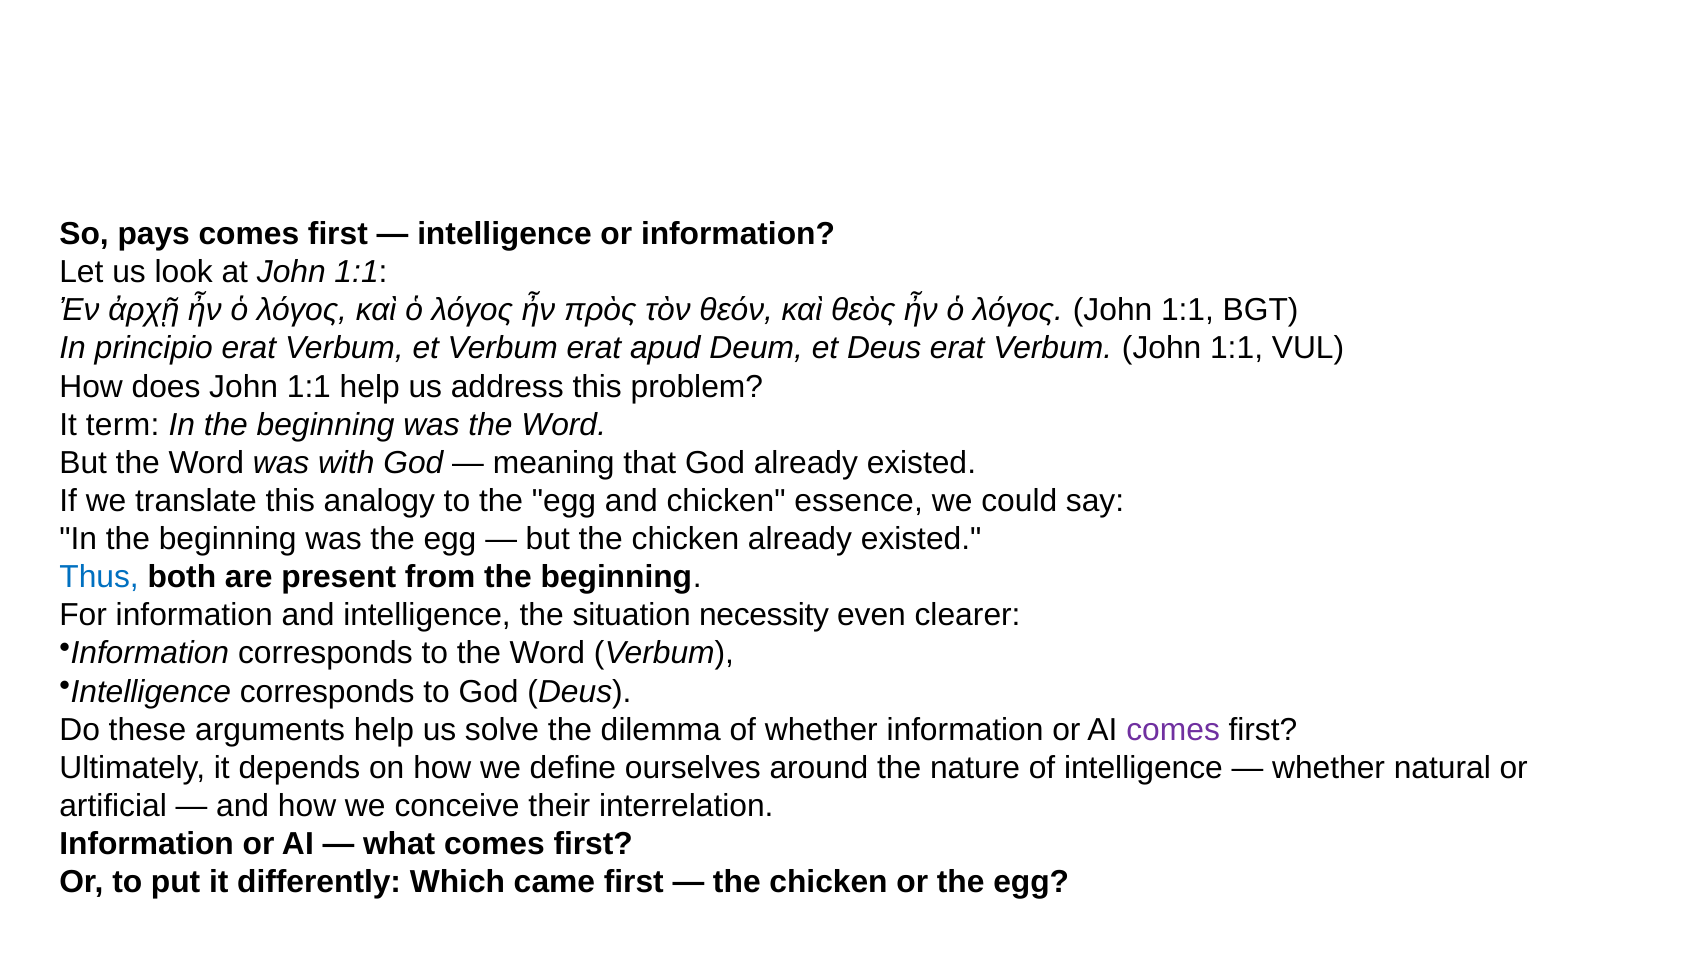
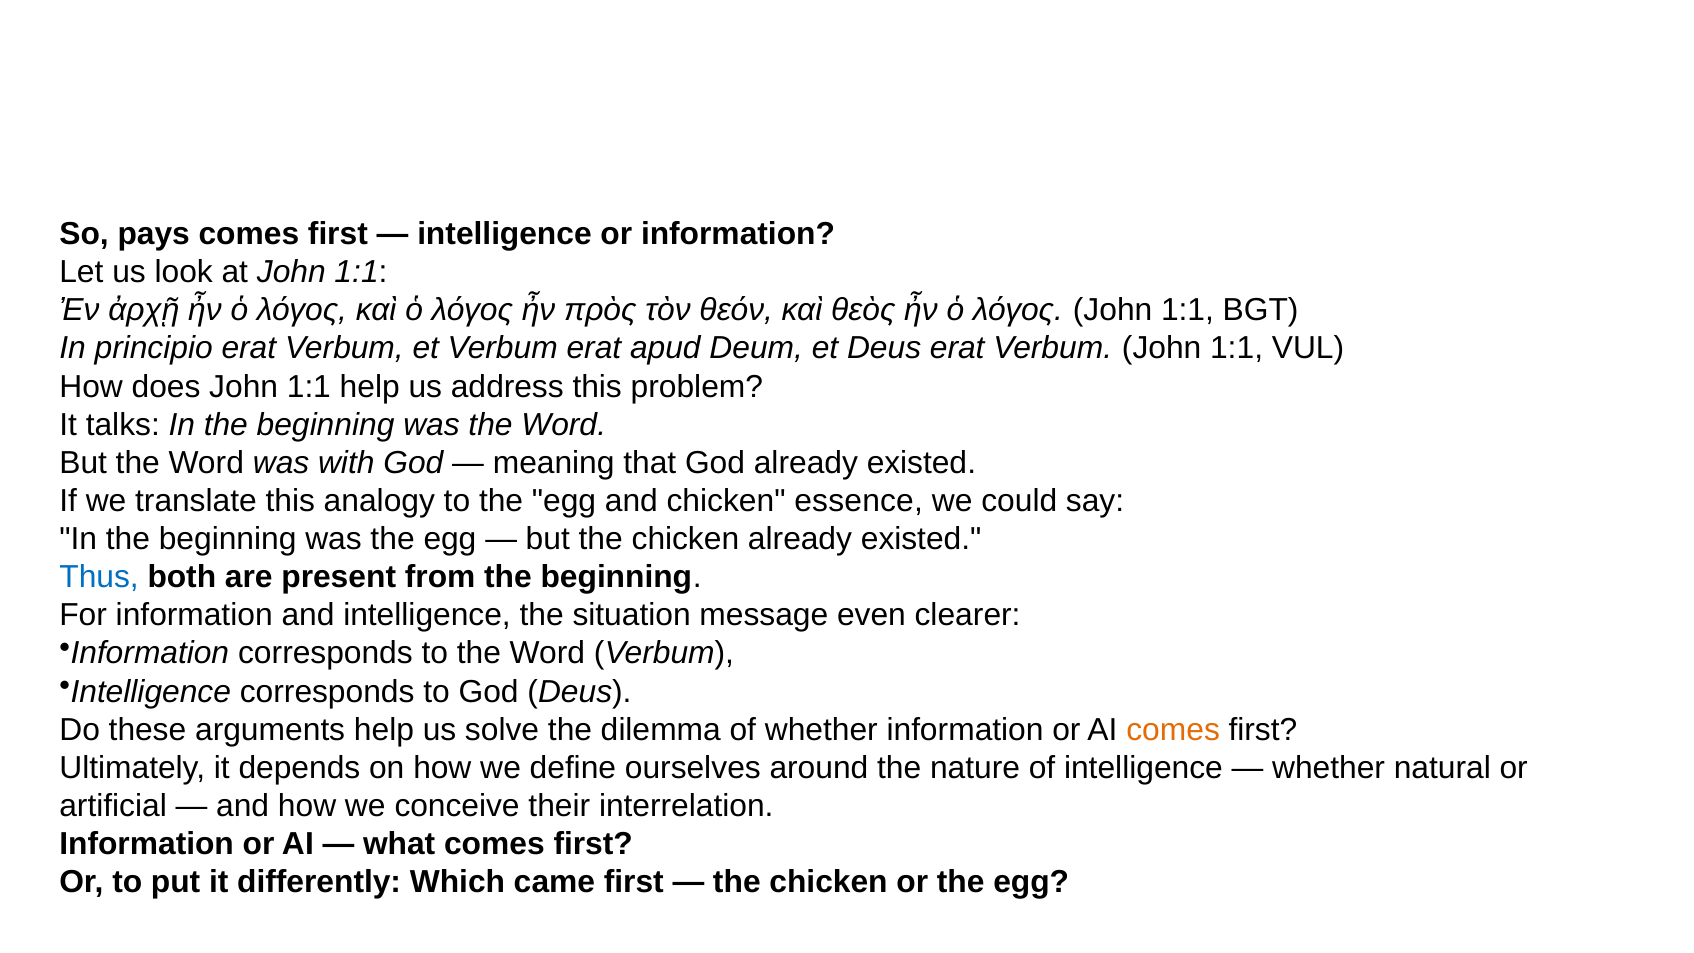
term: term -> talks (123, 425)
necessity: necessity -> message (764, 615)
comes colour: purple -> orange (1173, 730)
